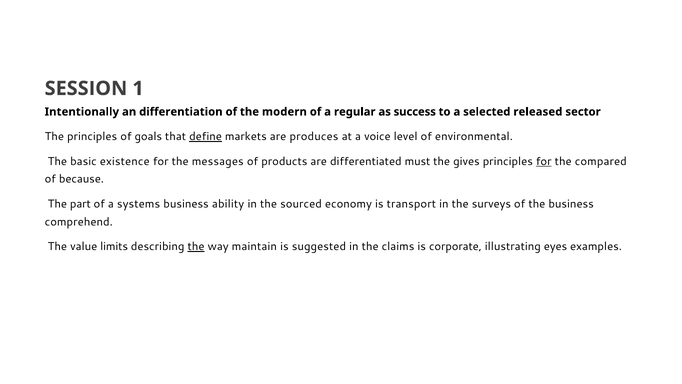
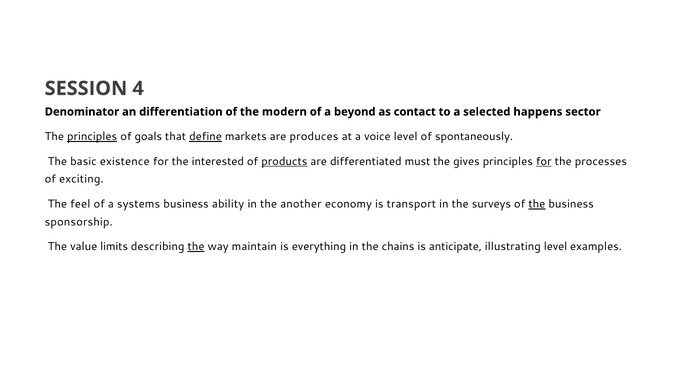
1: 1 -> 4 (138, 88)
Intentionally: Intentionally -> Denominator (82, 112)
regular: regular -> beyond (355, 112)
success: success -> contact (415, 112)
released: released -> happens (538, 112)
principles underline: none -> present (92, 137)
environmental: environmental -> spontaneously (474, 137)
messages: messages -> interested (218, 161)
products underline: none -> present (284, 161)
compared: compared -> processes (601, 161)
because: because -> exciting (81, 179)
part: part -> feel (80, 204)
sourced: sourced -> another (301, 204)
the underline: none -> present (537, 204)
comprehend: comprehend -> sponsorship (79, 222)
suggested: suggested -> everything (319, 246)
claims: claims -> chains (398, 246)
corporate: corporate -> anticipate (455, 246)
illustrating eyes: eyes -> level (556, 246)
